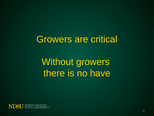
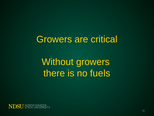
have: have -> fuels (100, 73)
